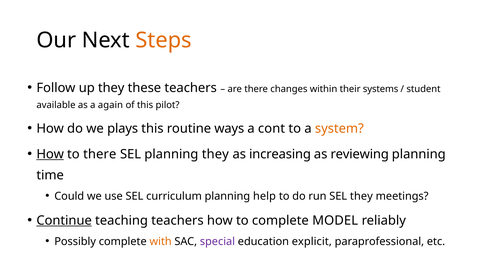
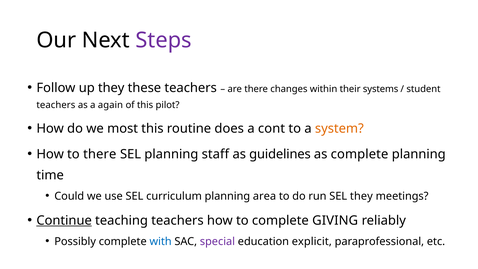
Steps colour: orange -> purple (164, 40)
available: available -> teachers (56, 105)
plays: plays -> most (123, 129)
ways: ways -> does (229, 129)
How underline: present -> none (50, 154)
planning they: they -> staff (215, 154)
increasing: increasing -> guidelines (280, 154)
as reviewing: reviewing -> complete (360, 154)
help: help -> area (264, 196)
MODEL: MODEL -> GIVING (335, 220)
with colour: orange -> blue (161, 241)
